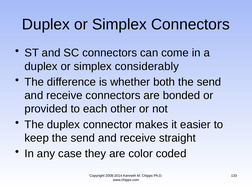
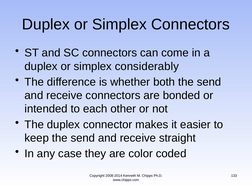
provided: provided -> intended (46, 109)
